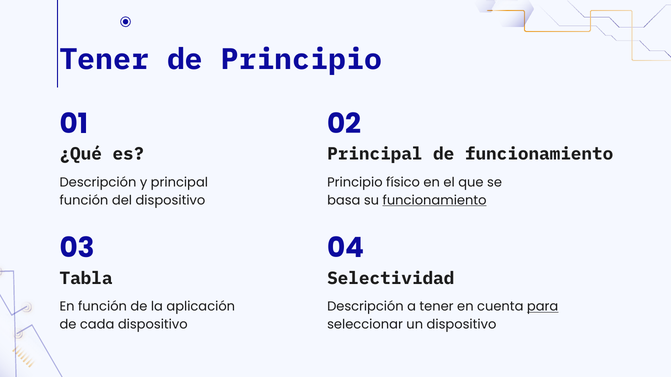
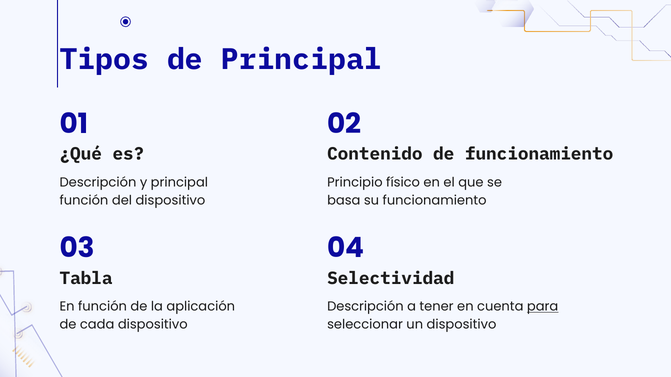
Tener: Tener -> Tipos (104, 59)
de Principio: Principio -> Principal (301, 59)
Principal: Principal -> Contenido (375, 154)
funcionamiento underline: present -> none (435, 200)
